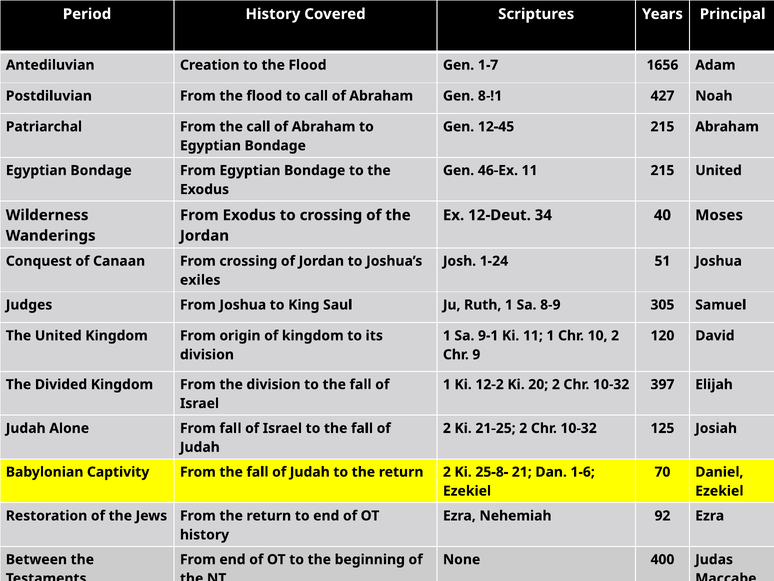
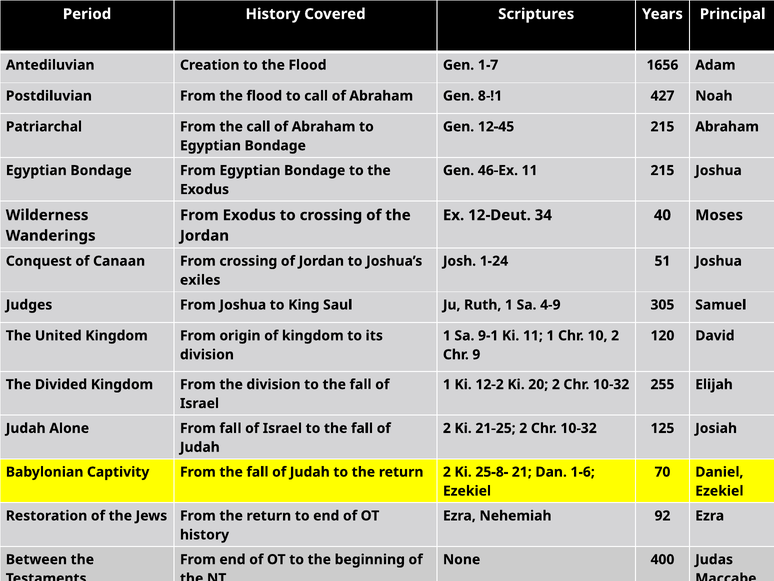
215 United: United -> Joshua (719, 170)
8-9: 8-9 -> 4-9 (550, 305)
397: 397 -> 255 (662, 384)
